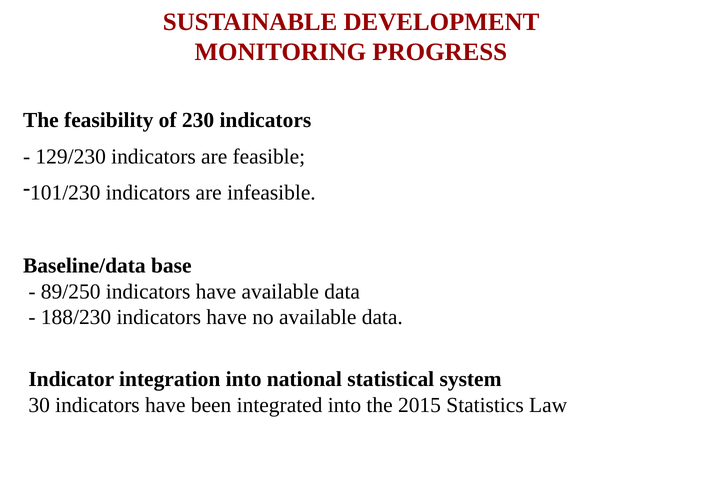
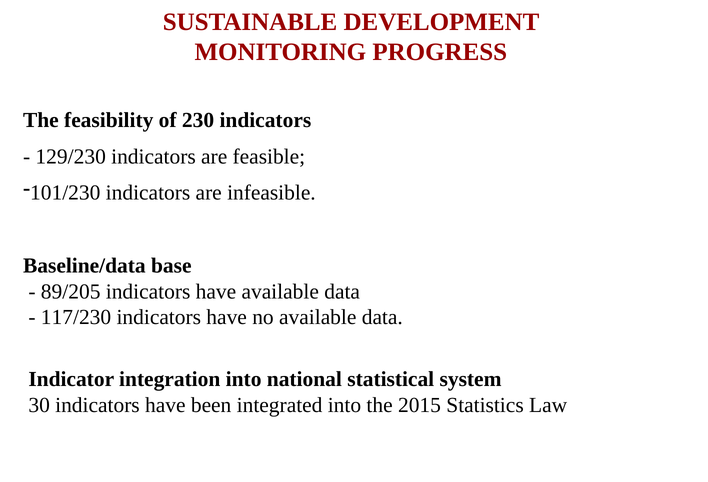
89/250: 89/250 -> 89/205 (71, 292)
188/230: 188/230 -> 117/230 (76, 318)
